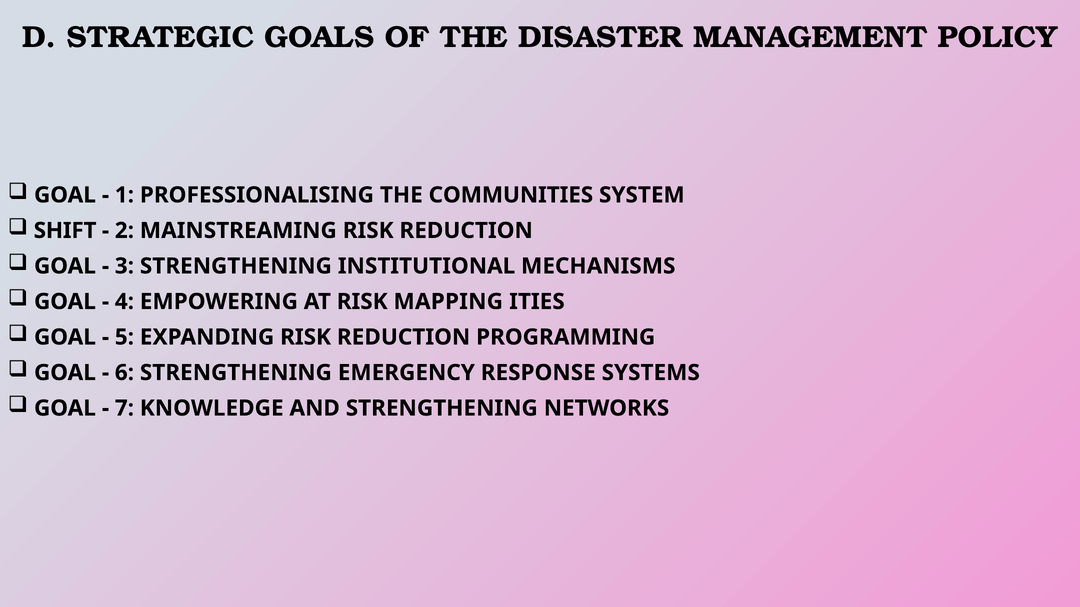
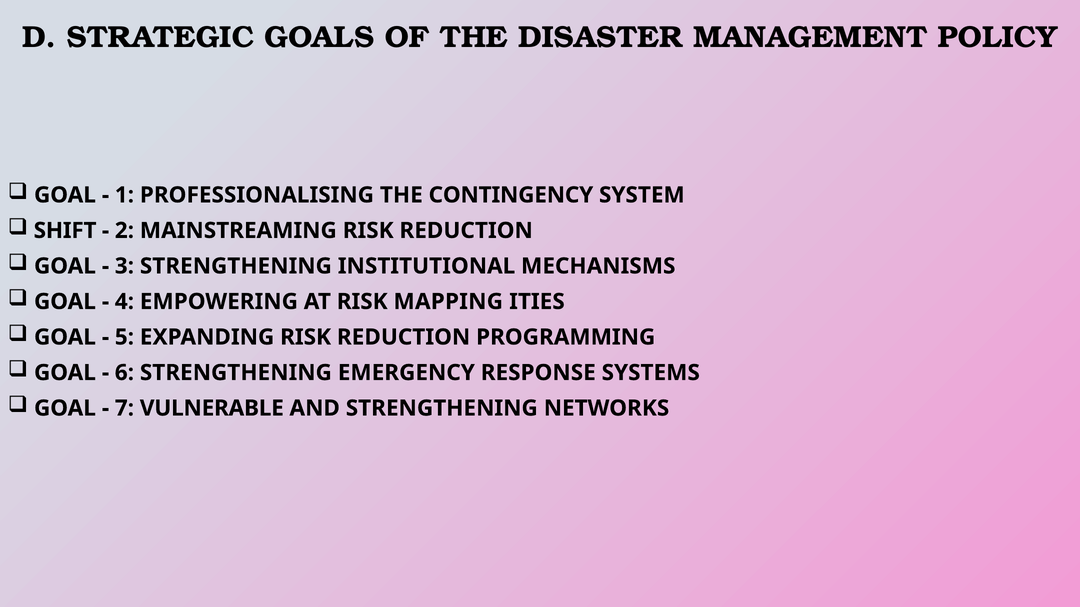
COMMUNITIES: COMMUNITIES -> CONTINGENCY (511, 195)
KNOWLEDGE: KNOWLEDGE -> VULNERABLE (212, 409)
